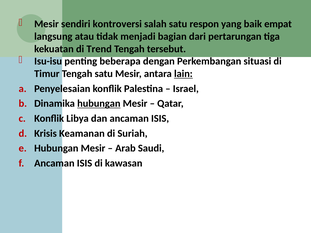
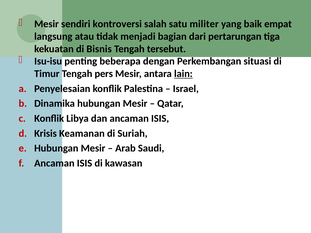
respon: respon -> militer (204, 24)
Trend: Trend -> Bisnis (99, 49)
Tengah satu: satu -> pers (104, 74)
hubungan underline: present -> none (99, 104)
